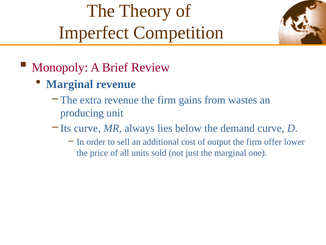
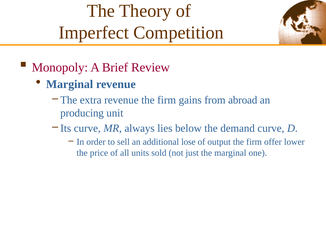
wastes: wastes -> abroad (243, 100)
cost: cost -> lose (188, 142)
